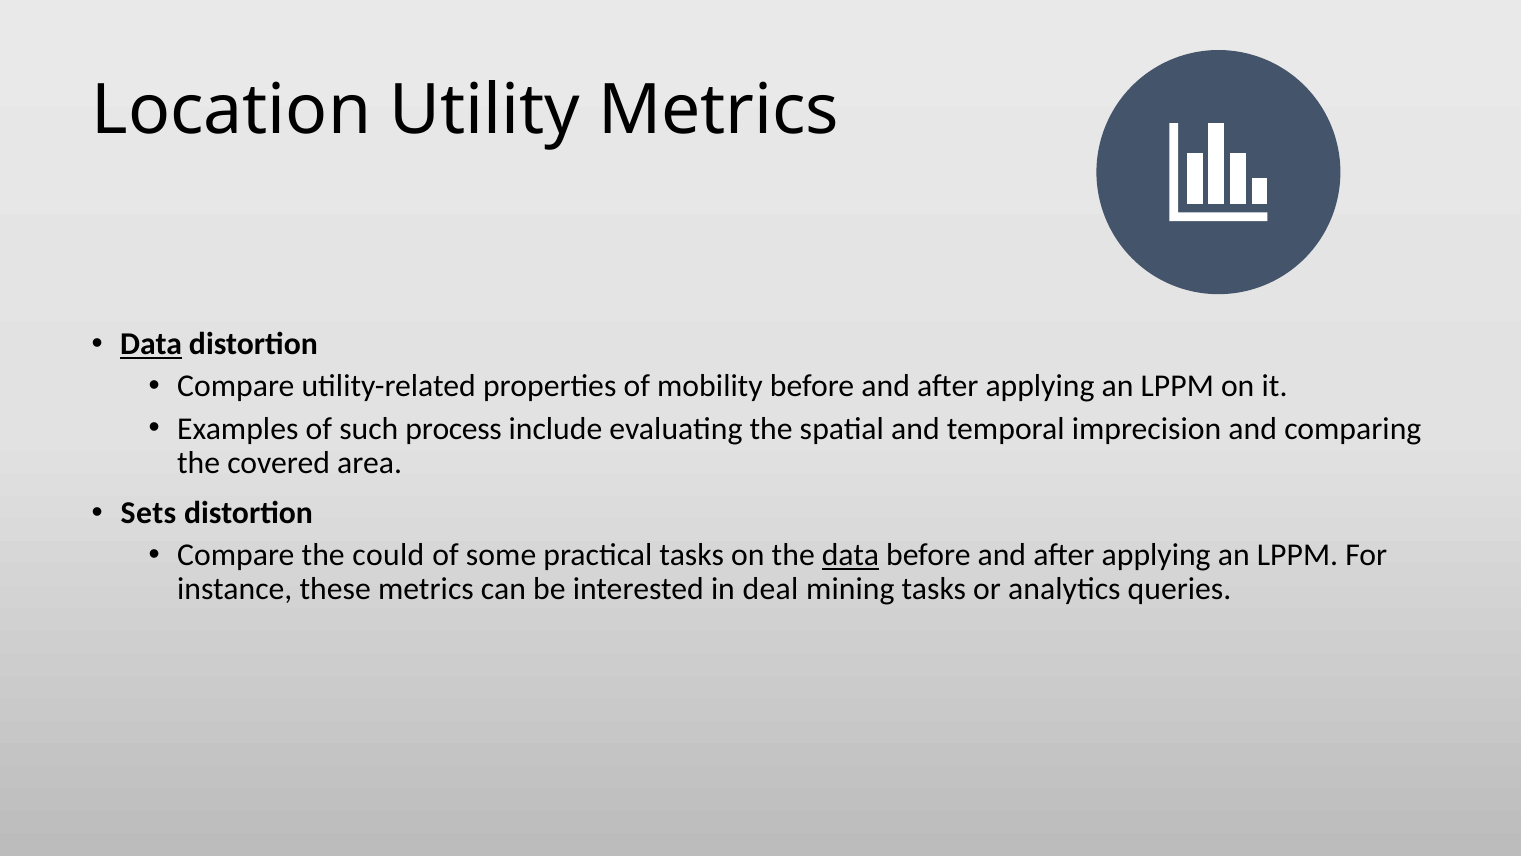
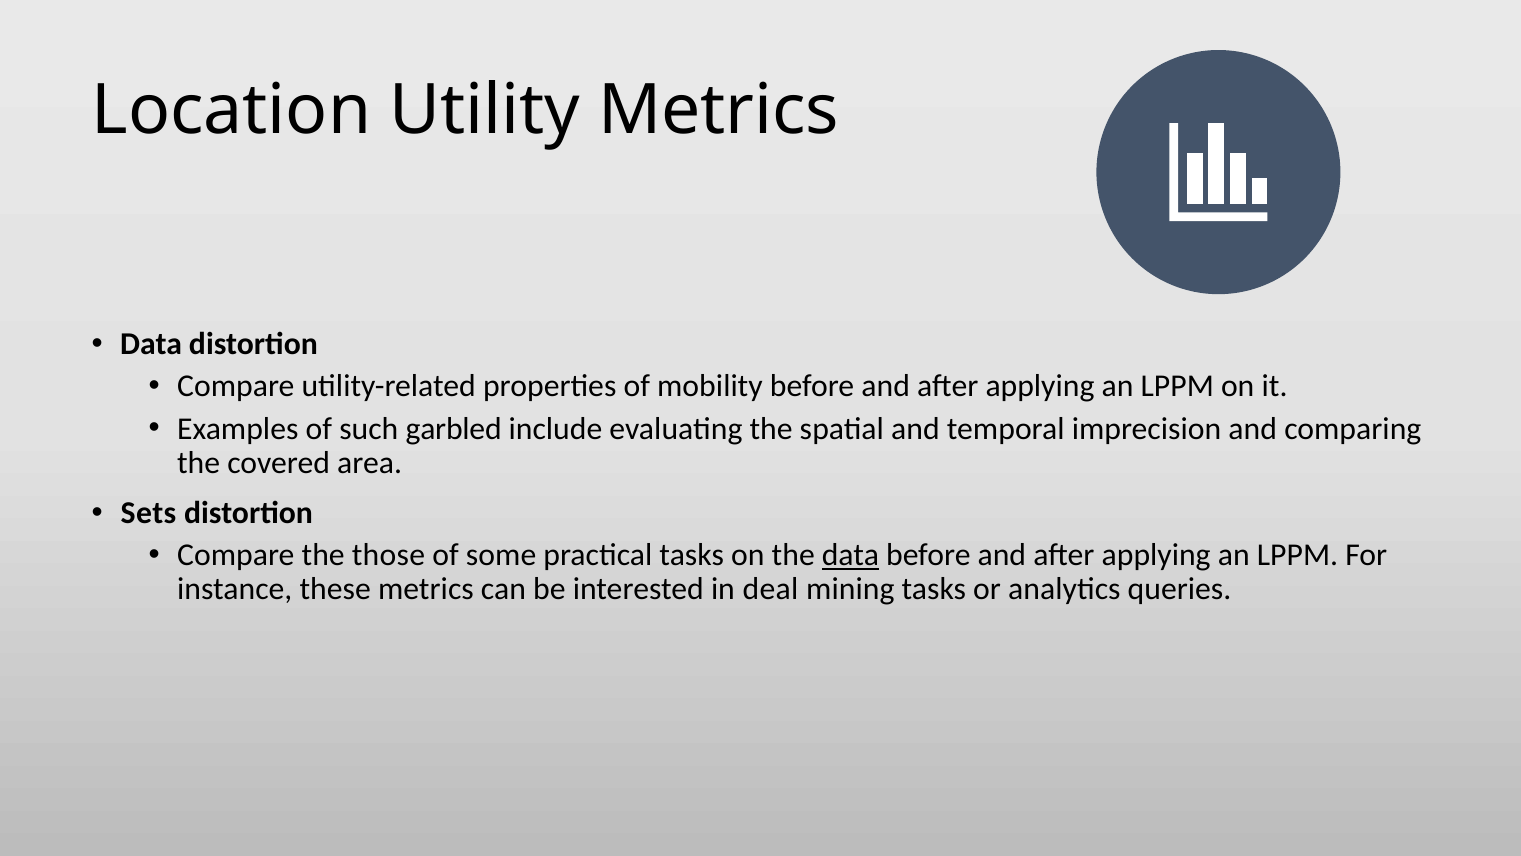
Data underline: present -> none (151, 344)
process: process -> garbled (454, 428)
could: could -> those (388, 555)
